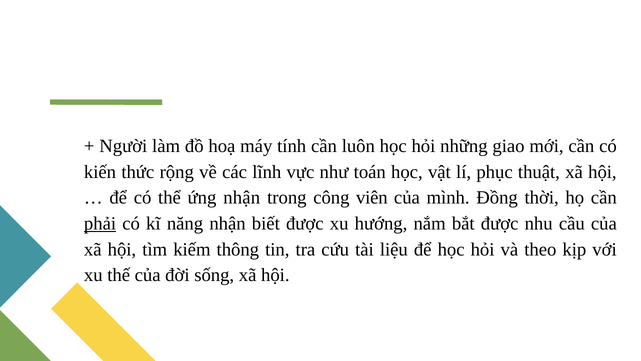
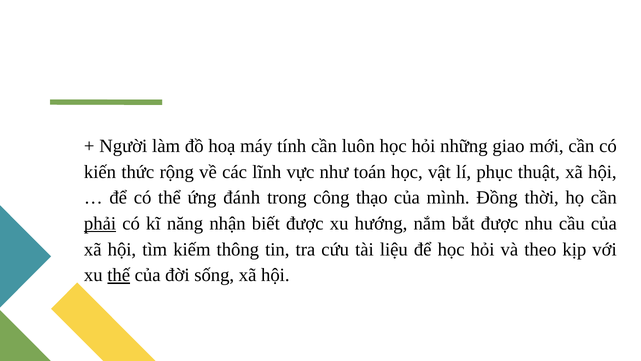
ứng nhận: nhận -> đánh (242, 197)
viên: viên -> thạo (372, 197)
thế underline: none -> present (119, 275)
